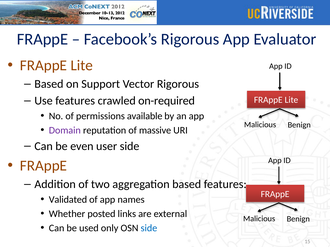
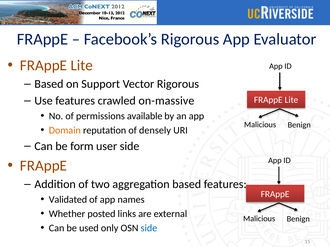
on-required: on-required -> on-massive (166, 101)
Domain colour: purple -> orange (65, 131)
massive: massive -> densely (155, 131)
even: even -> form (82, 146)
